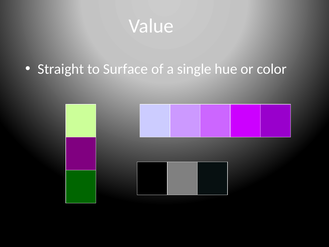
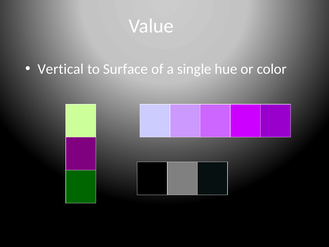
Straight: Straight -> Vertical (61, 69)
